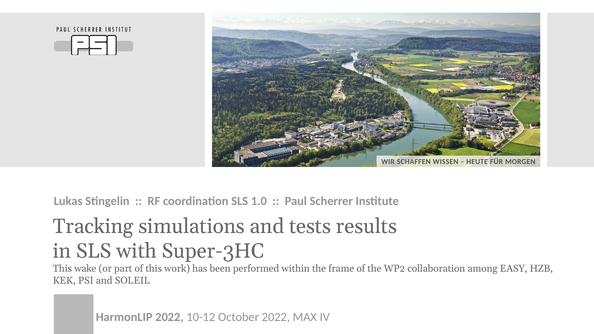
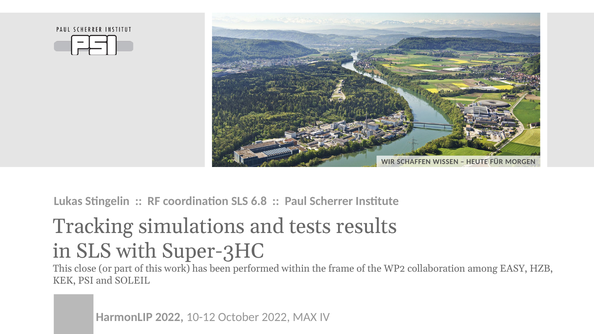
1.0: 1.0 -> 6.8 (259, 201)
wake: wake -> close (85, 269)
